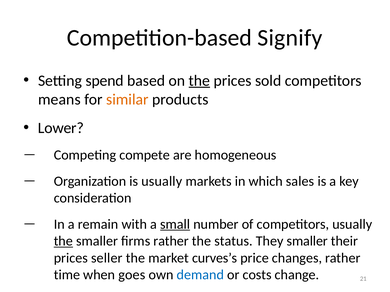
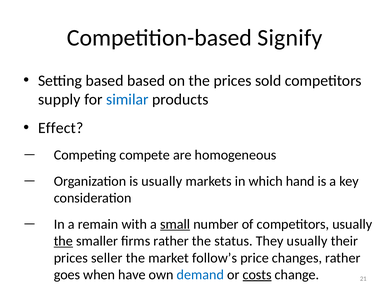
Setting spend: spend -> based (105, 81)
the underline: present -> none (199, 81)
means: means -> supply (59, 100)
similar colour: orange -> blue (127, 100)
Lower: Lower -> Effect (61, 128)
sales: sales -> hand (300, 181)
They smaller: smaller -> usually (307, 241)
curves’s: curves’s -> follow’s (215, 258)
time: time -> goes (67, 275)
goes: goes -> have (132, 275)
costs underline: none -> present (257, 275)
